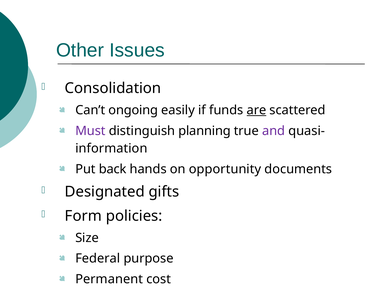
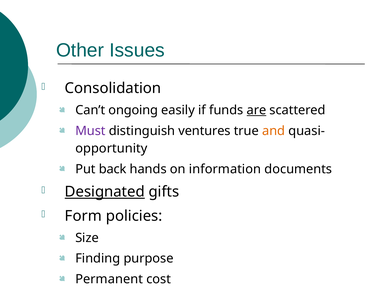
planning: planning -> ventures (204, 131)
and colour: purple -> orange (274, 131)
information: information -> opportunity (111, 148)
opportunity: opportunity -> information (225, 169)
Designated underline: none -> present (105, 192)
Federal: Federal -> Finding (98, 258)
